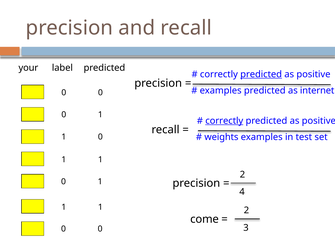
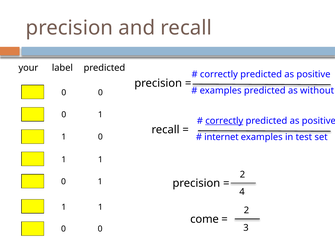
predicted underline: present -> none (261, 74)
internet: internet -> without (317, 91)
weights: weights -> internet (221, 137)
